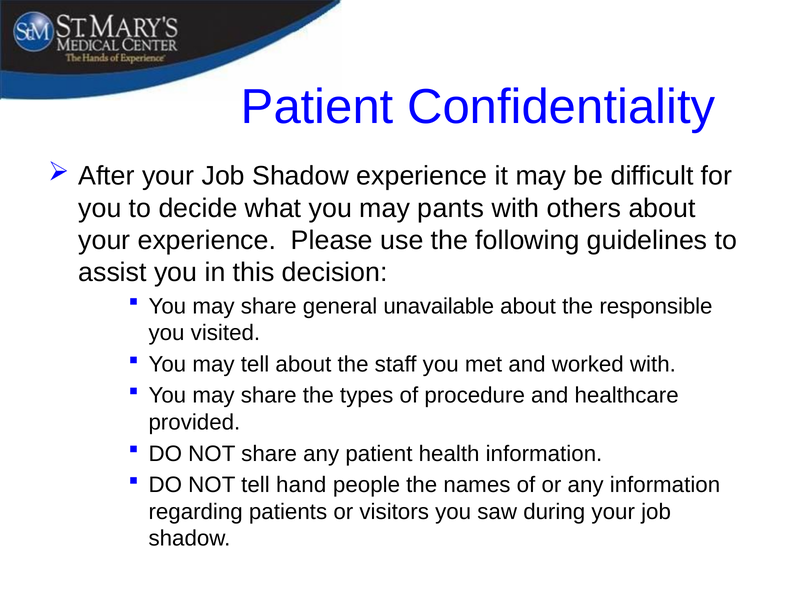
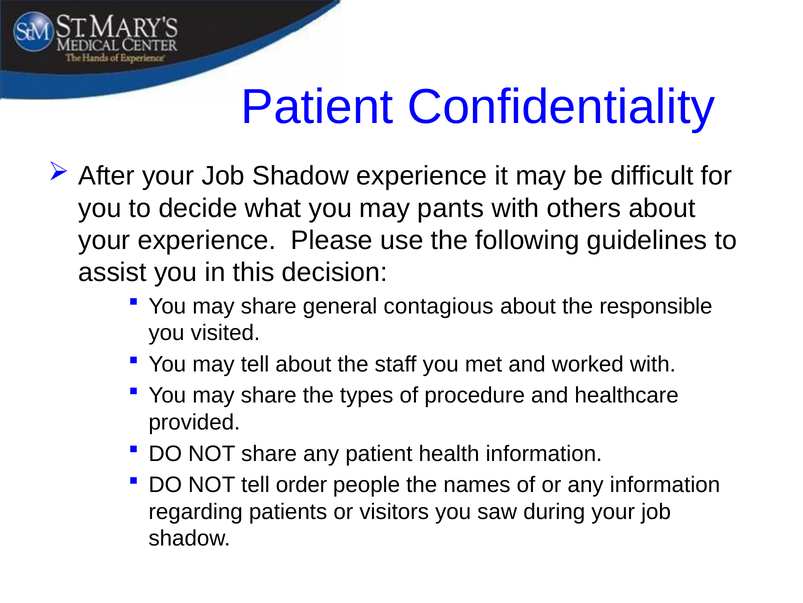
unavailable: unavailable -> contagious (439, 306)
hand: hand -> order (301, 484)
